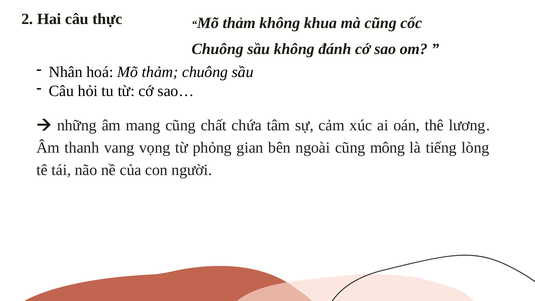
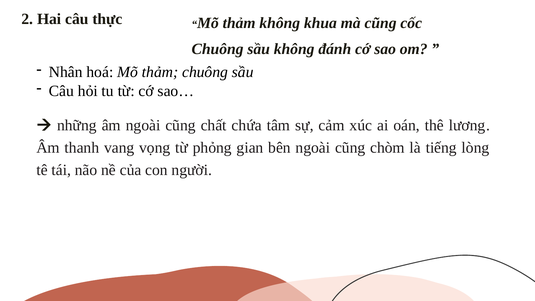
âm mang: mang -> ngoài (143, 125)
mông: mông -> chòm (387, 148)
